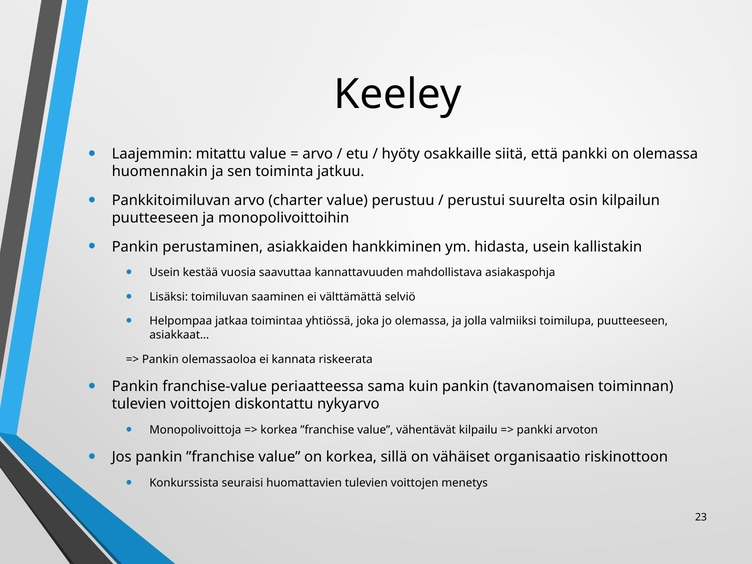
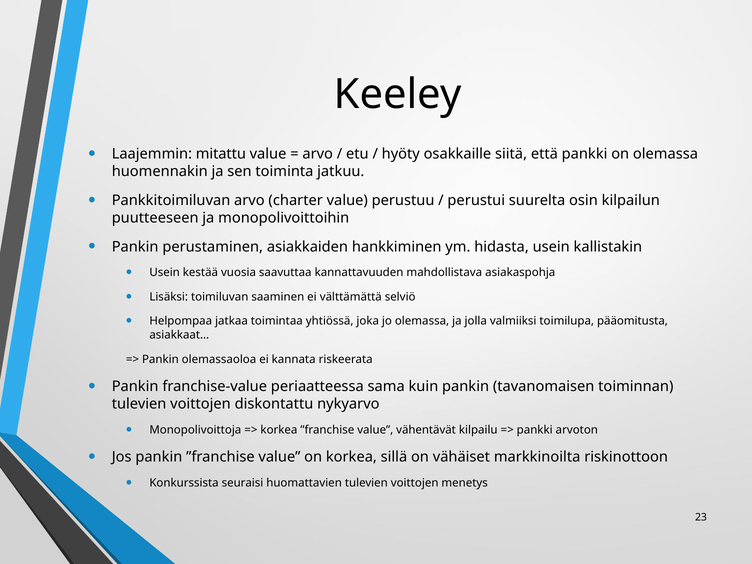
toimilupa puutteeseen: puutteeseen -> pääomitusta (632, 321)
organisaatio: organisaatio -> markkinoilta (537, 457)
